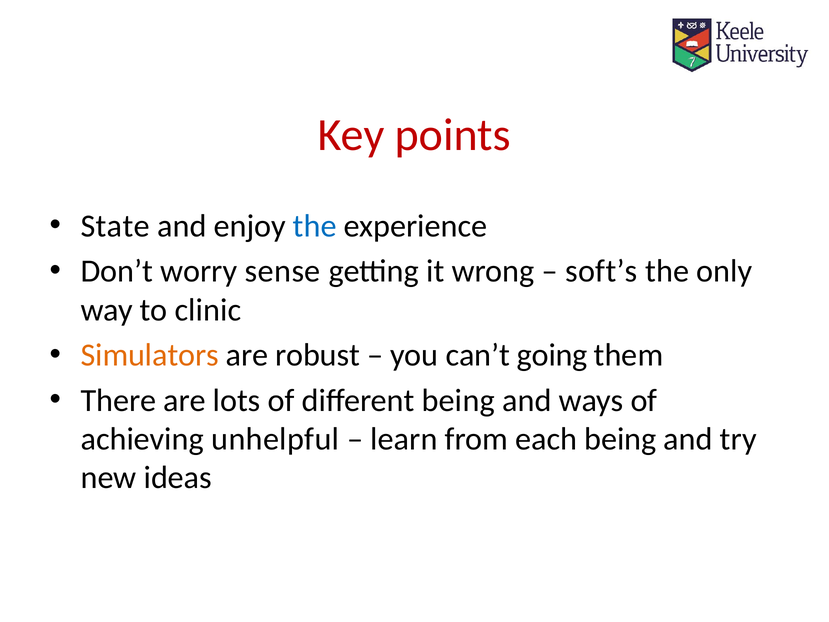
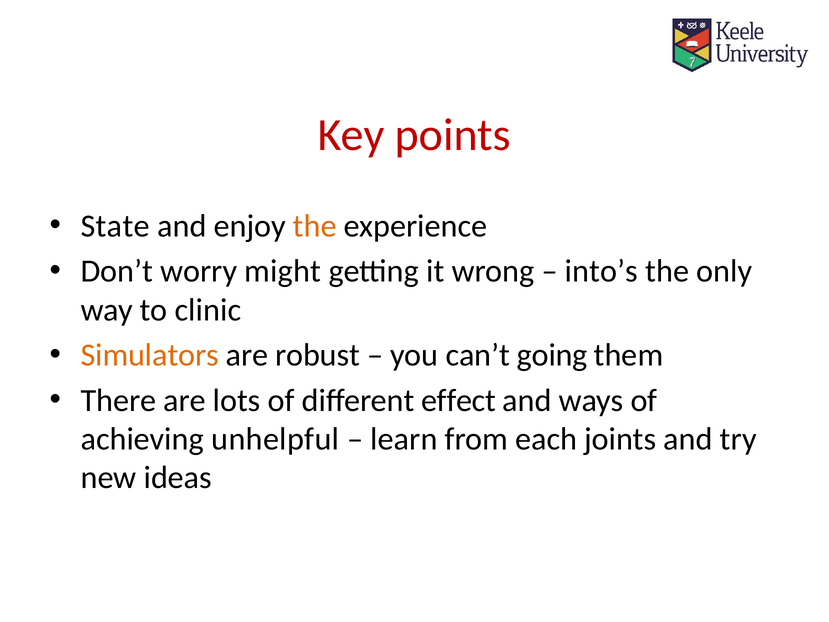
the colour: blue -> orange (315, 226)
sense: sense -> might (283, 271)
soft’s: soft’s -> into’s (601, 271)
different being: being -> effect (459, 400)
each being: being -> joints (620, 439)
